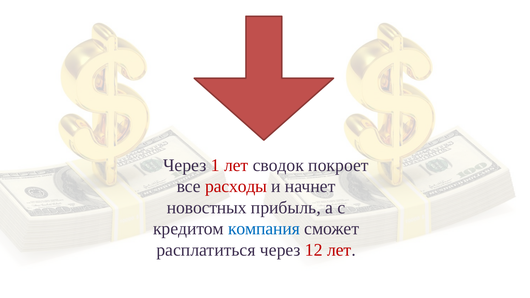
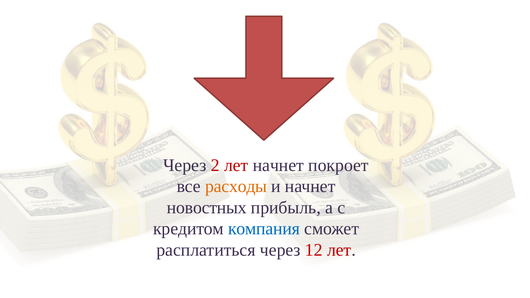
1: 1 -> 2 (215, 165)
лет сводок: сводок -> начнет (278, 165)
расходы colour: red -> orange (236, 186)
